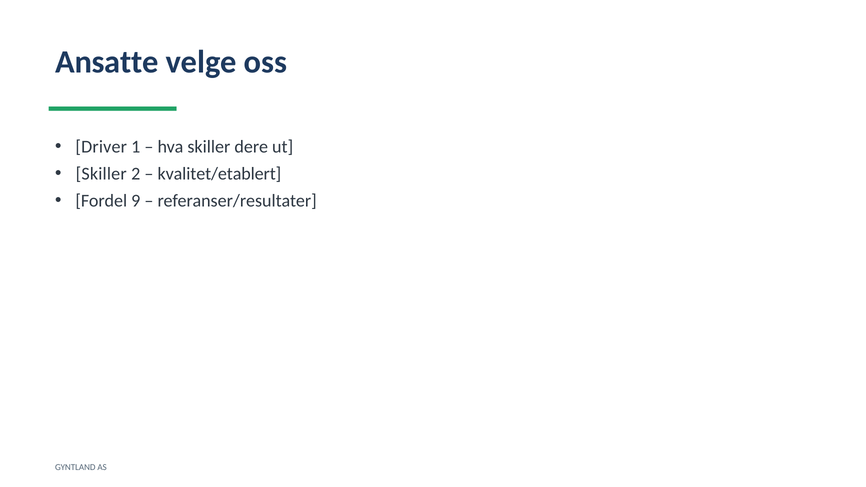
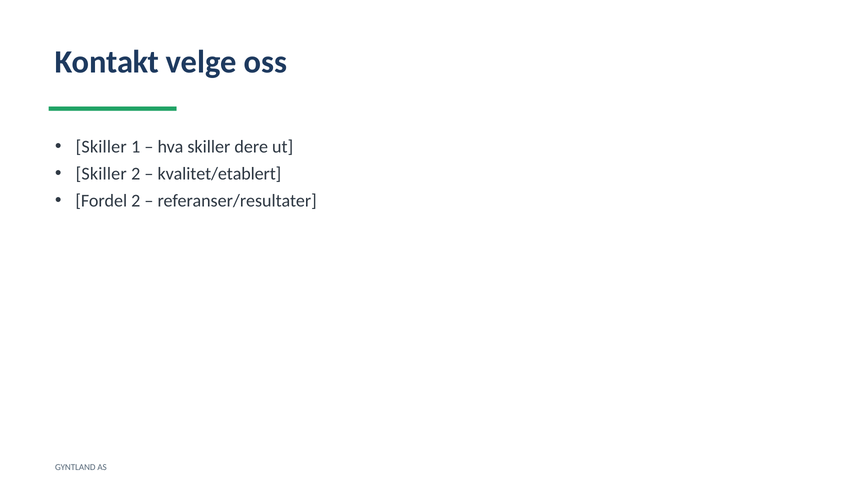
Ansatte: Ansatte -> Kontakt (107, 62)
Driver: Driver -> Skiller (101, 147)
Fordel 9: 9 -> 2 (136, 201)
